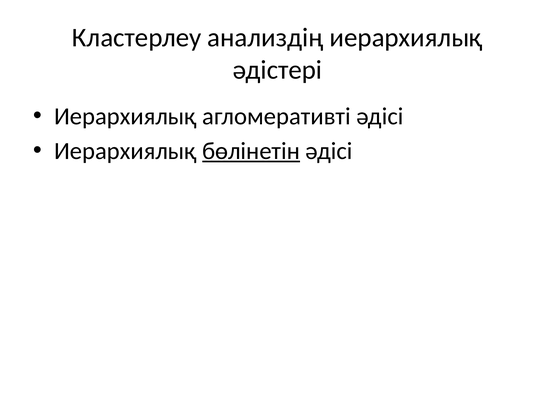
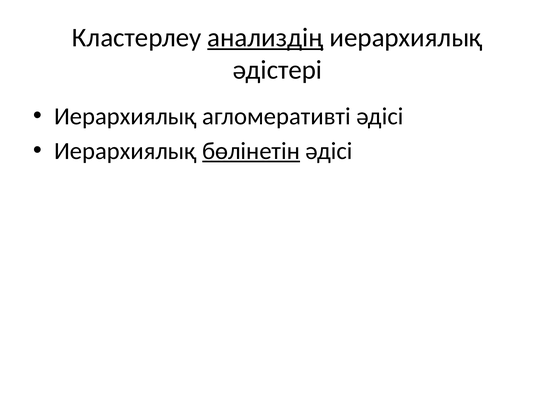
анализдің underline: none -> present (265, 38)
